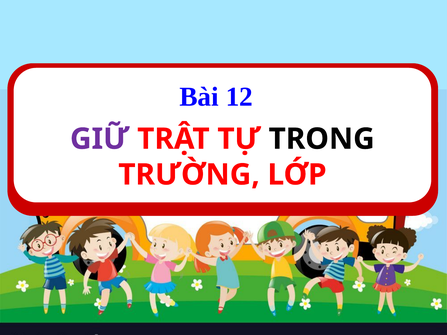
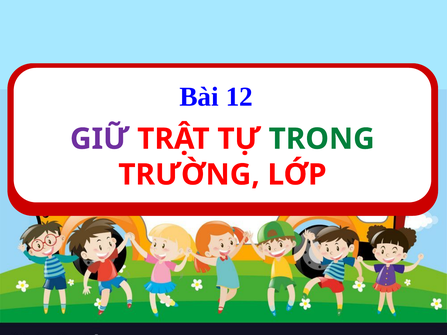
TRONG colour: black -> green (322, 139)
